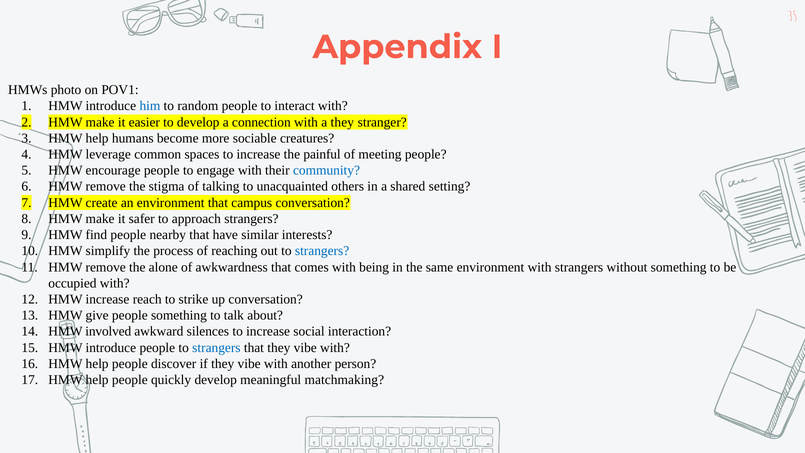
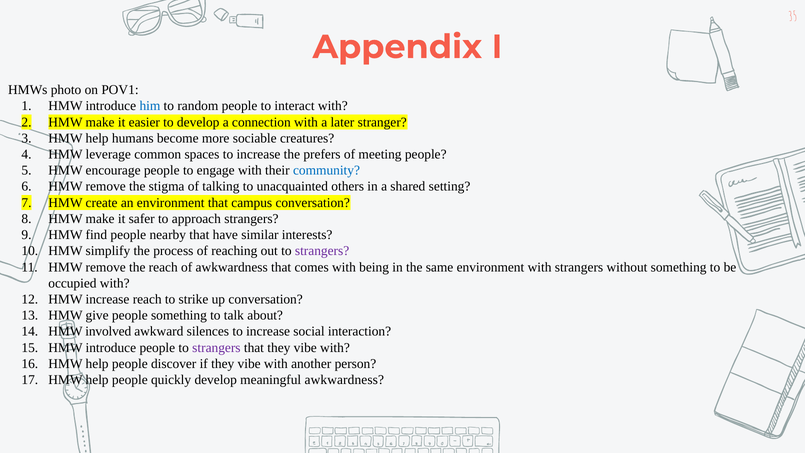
a they: they -> later (342, 122)
painful: painful -> prefers (322, 154)
strangers colour: blue -> purple (322, 251)
the alone: alone -> reach (163, 267)
strangers colour: blue -> purple (216, 347)
meaningful matchmaking: matchmaking -> awkwardness (344, 380)
